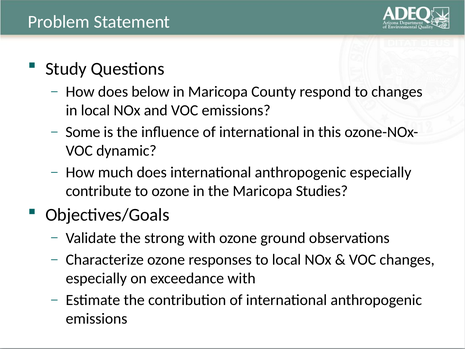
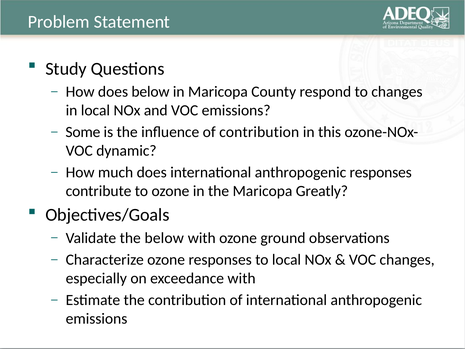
influence of international: international -> contribution (259, 132)
anthropogenic especially: especially -> responses (381, 172)
Studies: Studies -> Greatly (322, 191)
the strong: strong -> below (164, 238)
